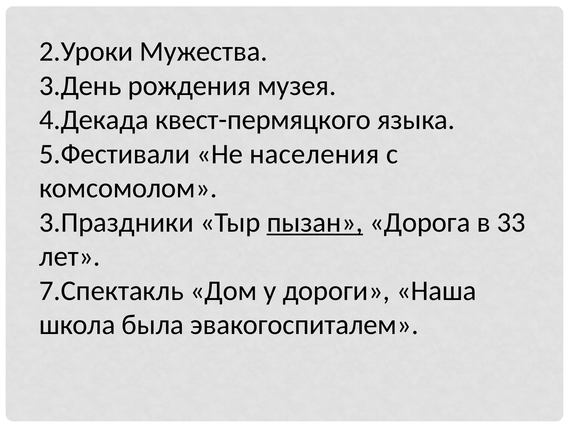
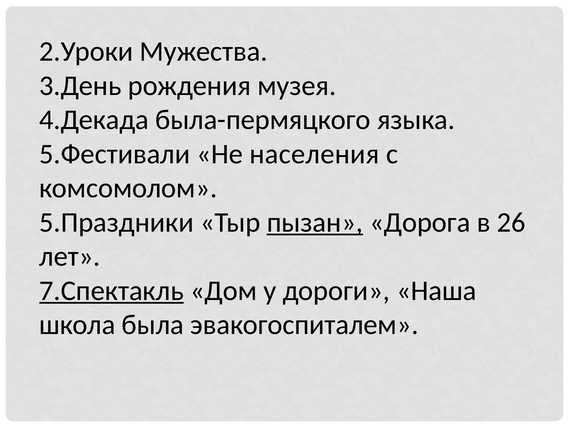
квест-пермяцкого: квест-пермяцкого -> была-пермяцкого (263, 120)
3.Праздники: 3.Праздники -> 5.Праздники (116, 222)
33: 33 -> 26 (511, 222)
7.Спектакль underline: none -> present (111, 290)
